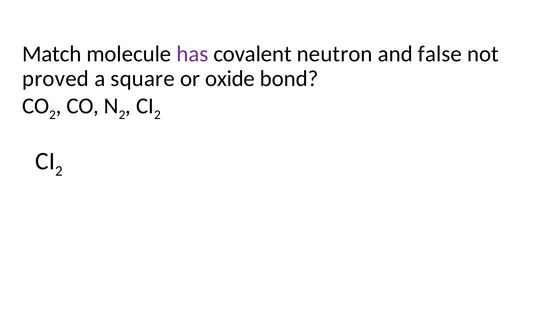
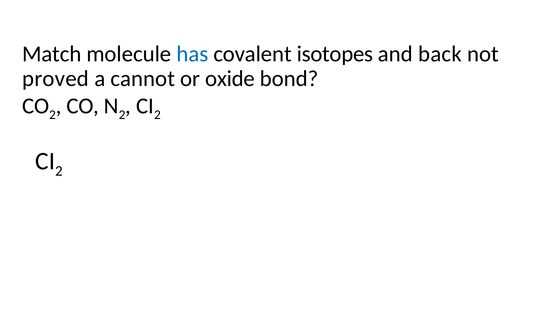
has colour: purple -> blue (192, 54)
neutron: neutron -> isotopes (335, 54)
false: false -> back (440, 54)
square: square -> cannot (143, 79)
